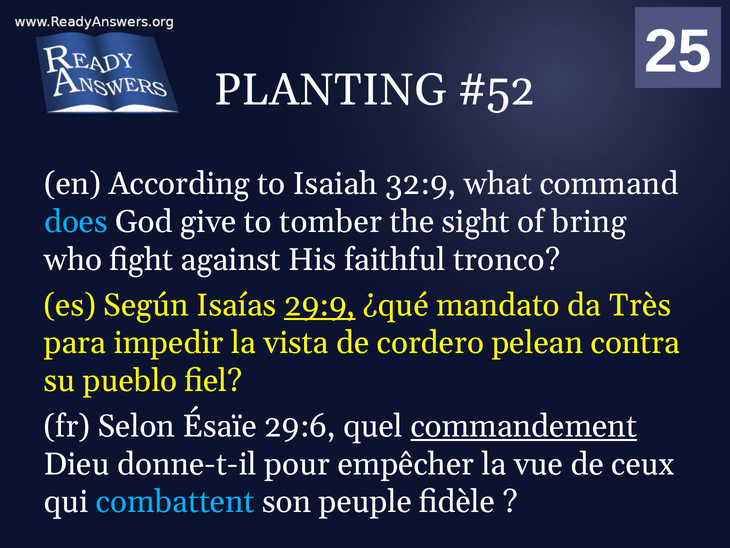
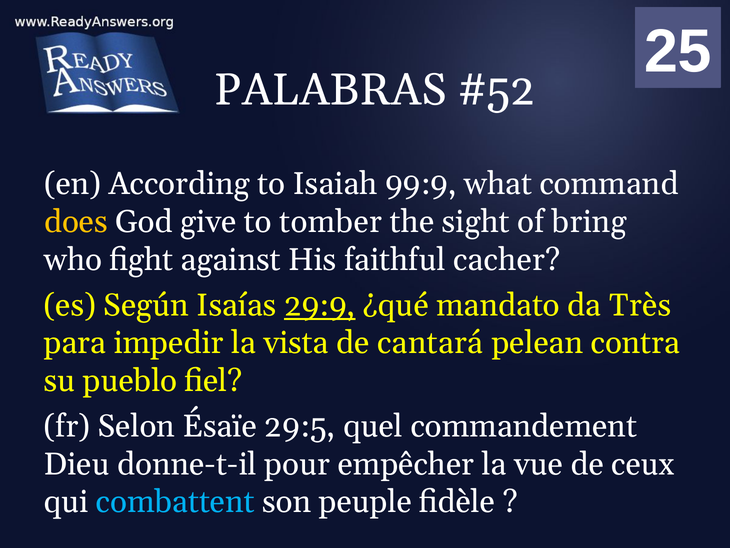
PLANTING: PLANTING -> PALABRAS (331, 90)
32:9: 32:9 -> 99:9 (421, 184)
does colour: light blue -> yellow (76, 222)
tronco: tronco -> cacher (507, 259)
cordero: cordero -> cantará (430, 343)
29:6: 29:6 -> 29:5 (300, 426)
commandement underline: present -> none (524, 426)
